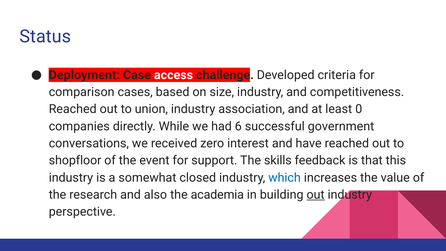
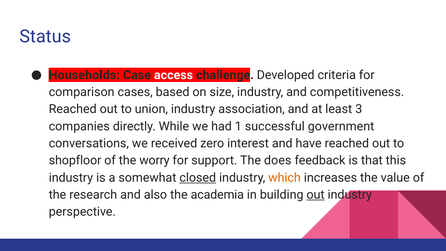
Deployment: Deployment -> Households (84, 75)
0: 0 -> 3 (359, 109)
6: 6 -> 1 (238, 126)
event: event -> worry (154, 160)
skills: skills -> does (278, 160)
closed underline: none -> present (198, 178)
which colour: blue -> orange (285, 178)
